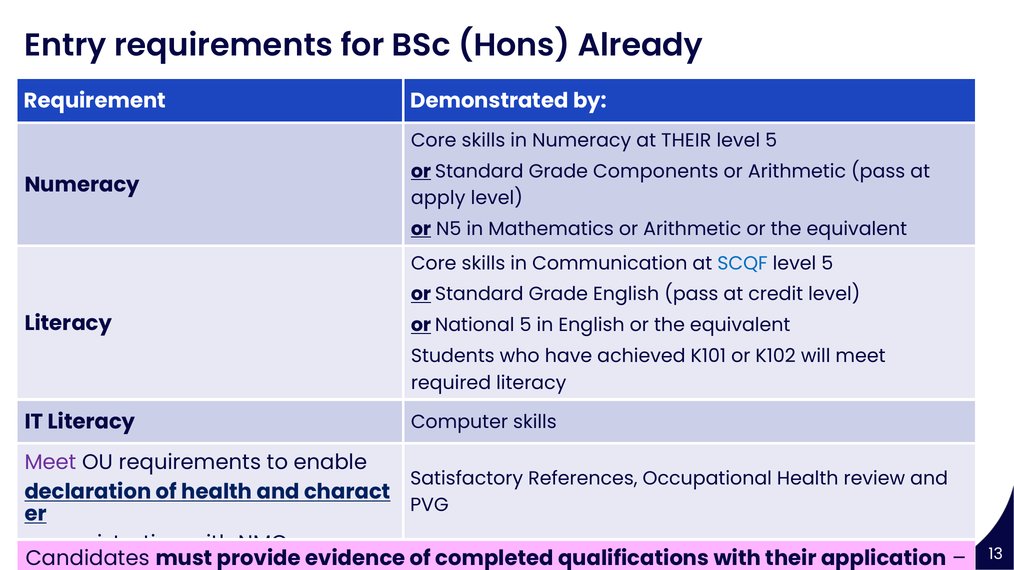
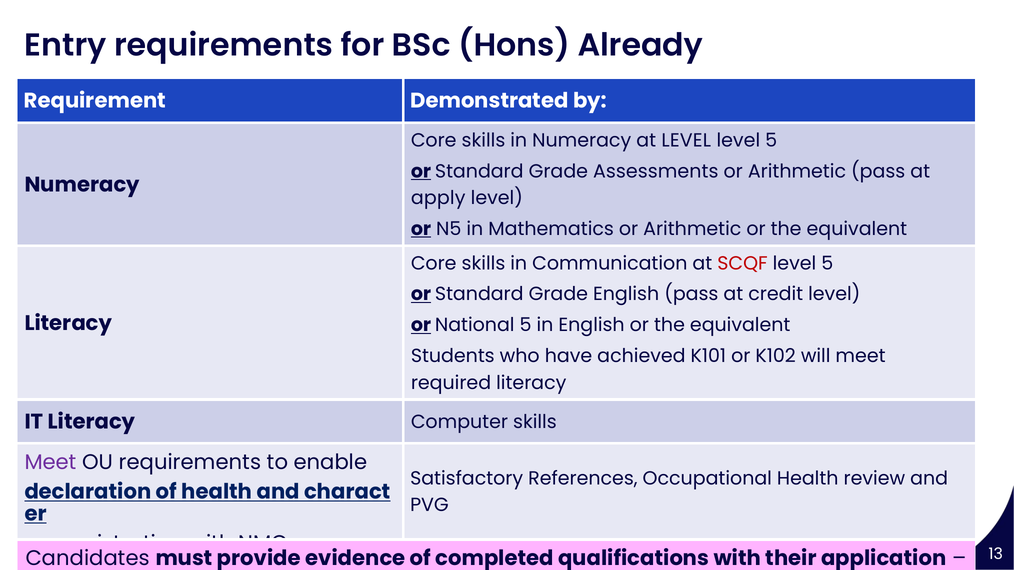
at THEIR: THEIR -> LEVEL (686, 140)
Components: Components -> Assessments (656, 171)
SCQF colour: blue -> red (743, 263)
